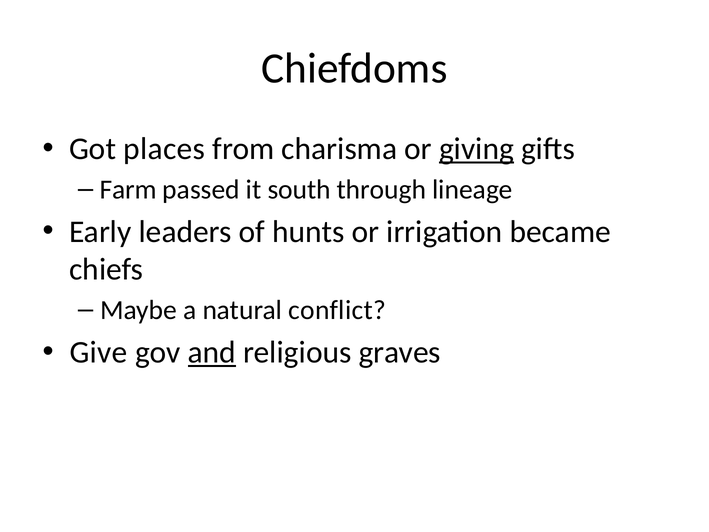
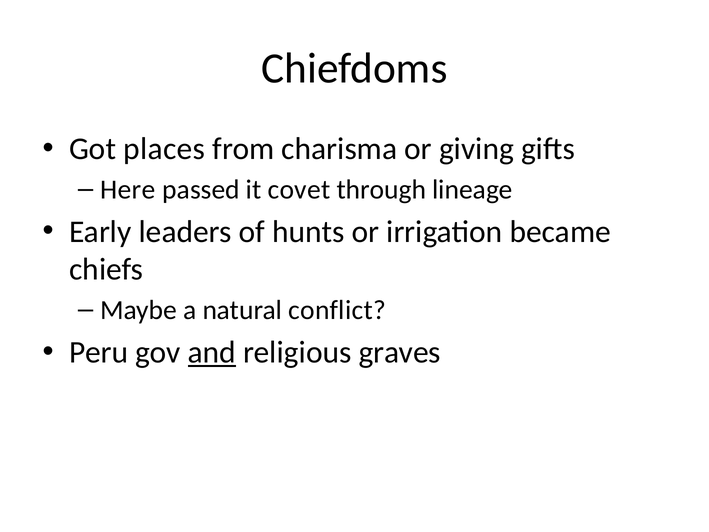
giving underline: present -> none (476, 149)
Farm: Farm -> Here (128, 189)
south: south -> covet (299, 189)
Give: Give -> Peru (99, 352)
